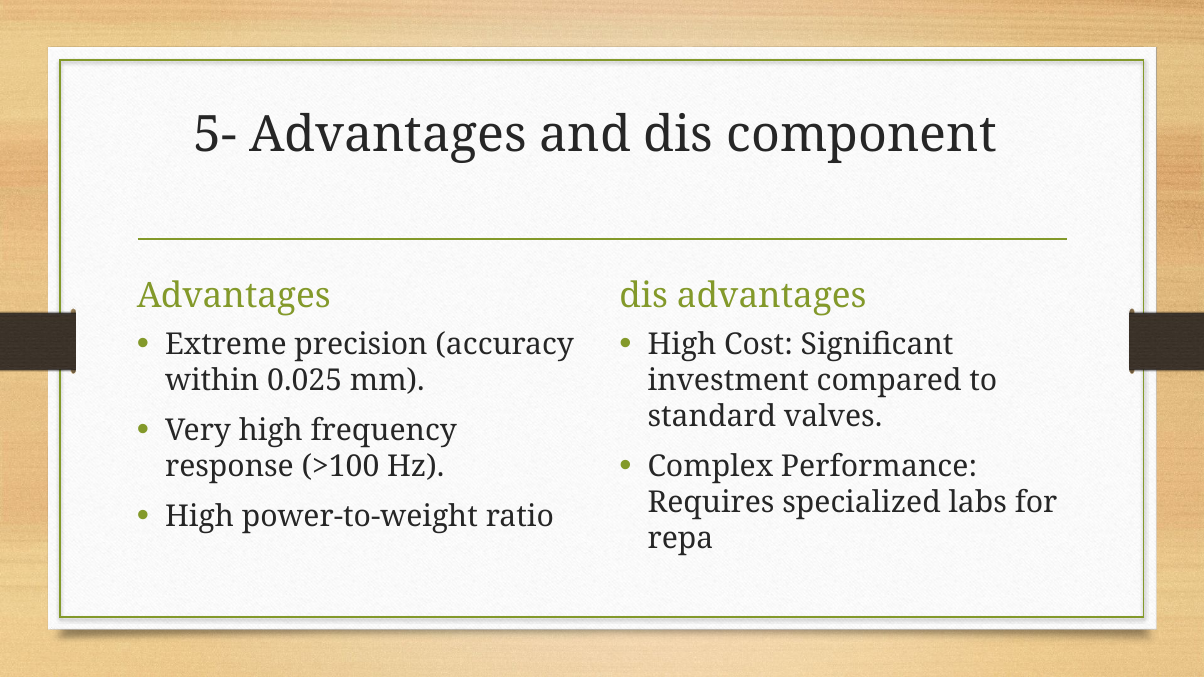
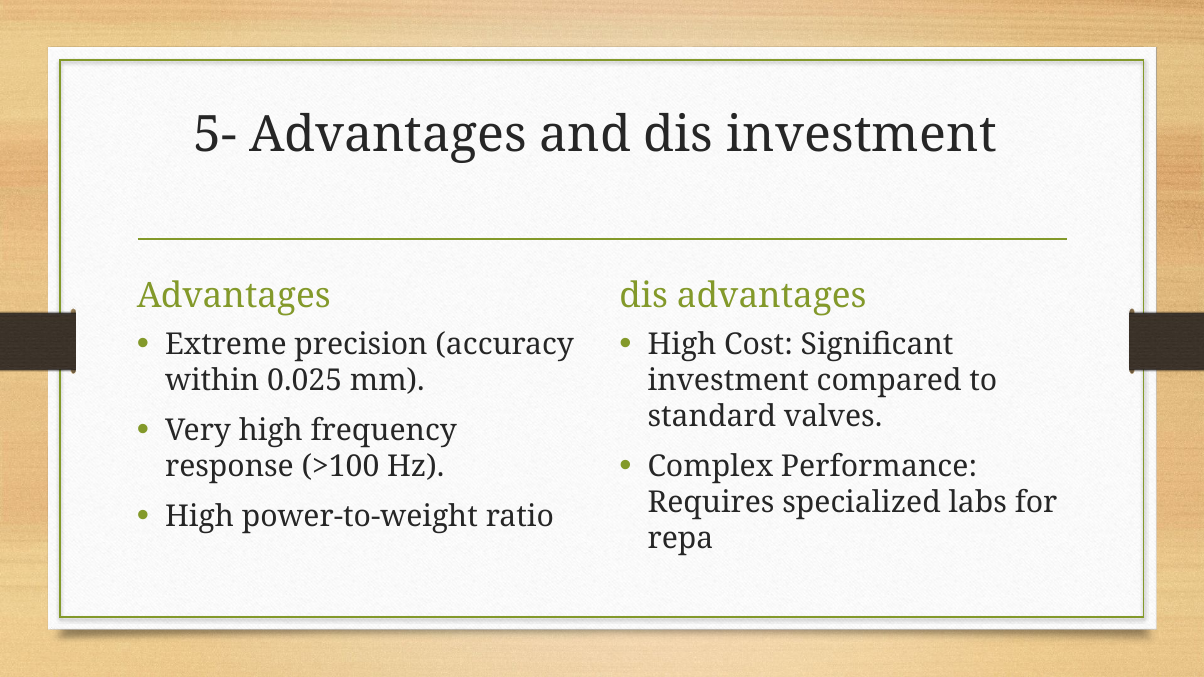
dis component: component -> investment (862, 135)
